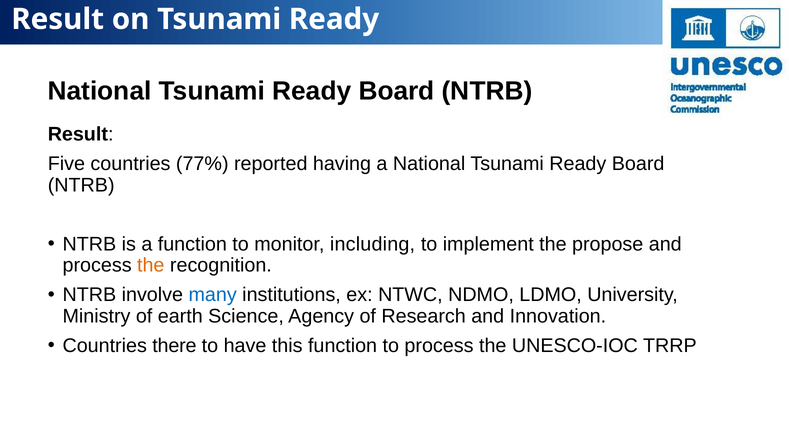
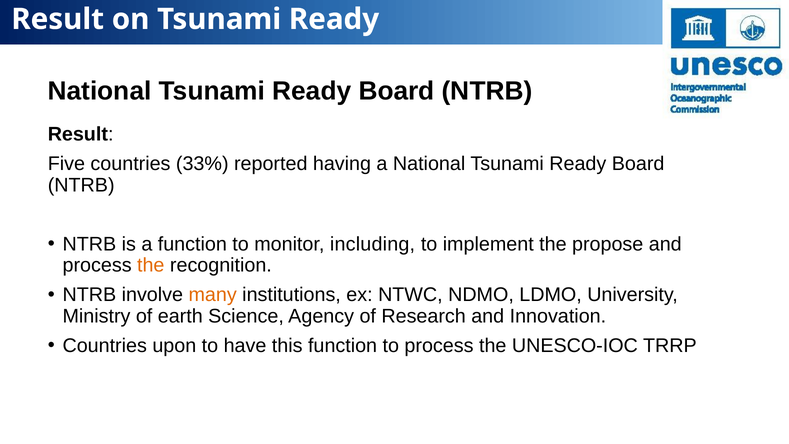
77%: 77% -> 33% (202, 164)
many colour: blue -> orange (213, 295)
there: there -> upon (174, 346)
